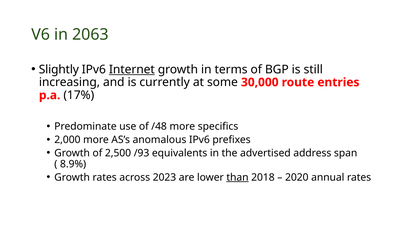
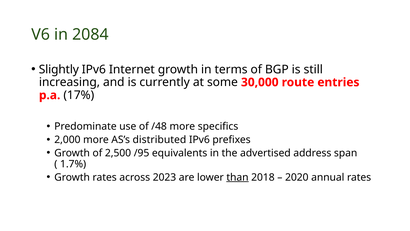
2063: 2063 -> 2084 (90, 34)
Internet underline: present -> none (132, 69)
anomalous: anomalous -> distributed (159, 140)
/93: /93 -> /95 (142, 153)
8.9%: 8.9% -> 1.7% (73, 164)
